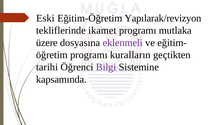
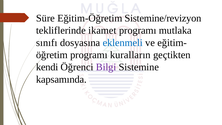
Eski: Eski -> Süre (45, 18)
Yapılarak/revizyon: Yapılarak/revizyon -> Sistemine/revizyon (163, 18)
üzere: üzere -> sınıfı (47, 43)
eklenmeli colour: purple -> blue (123, 43)
tarihi: tarihi -> kendi (47, 67)
